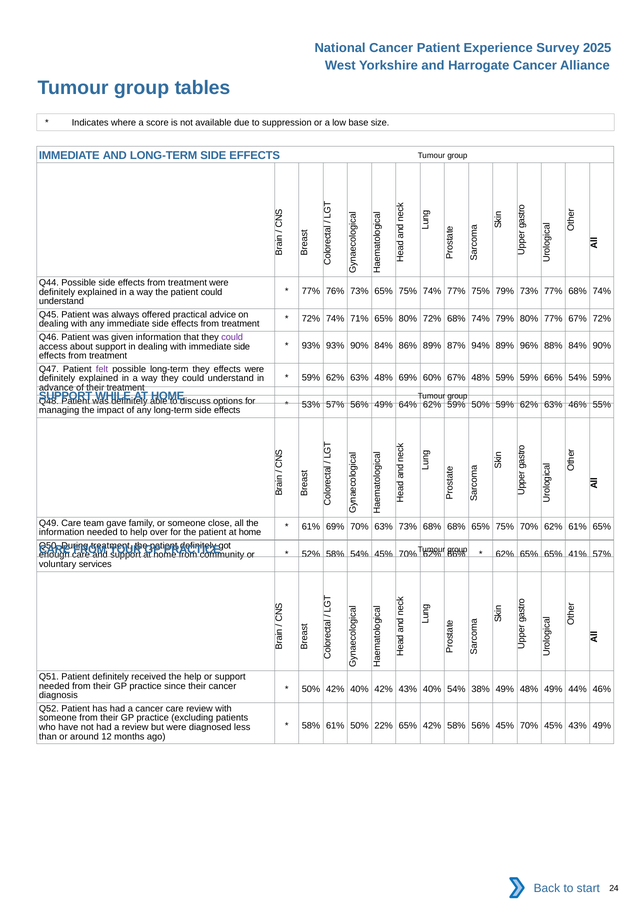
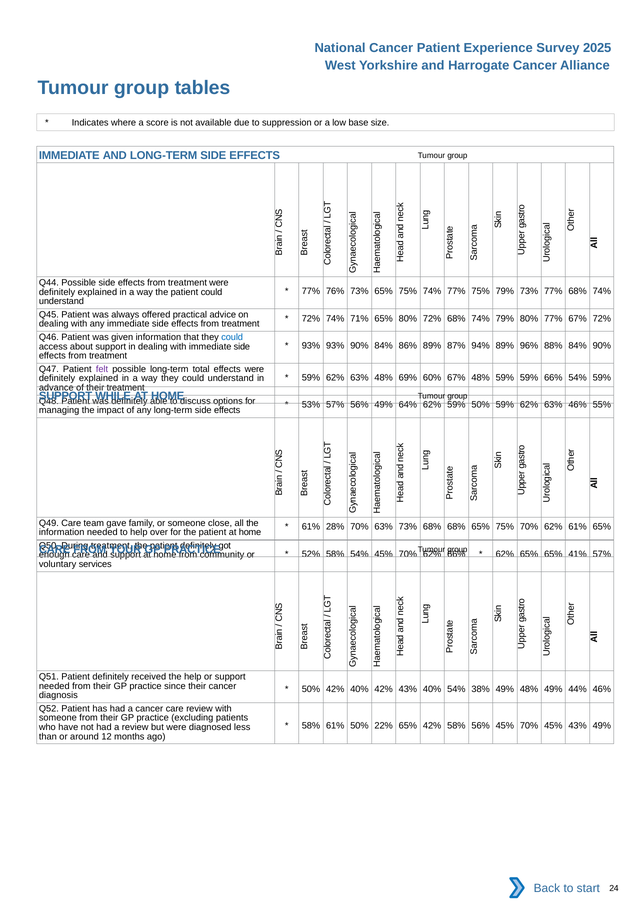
could colour: purple -> blue (232, 337)
long-term they: they -> total (201, 369)
61% 69%: 69% -> 28% (335, 527)
